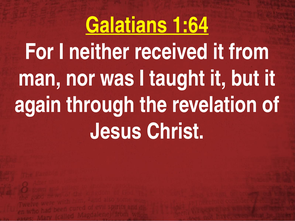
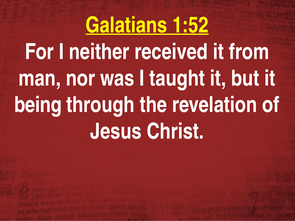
1:64: 1:64 -> 1:52 (190, 25)
again: again -> being (38, 105)
